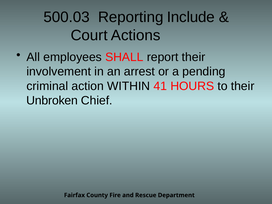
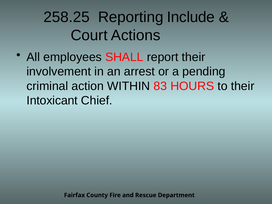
500.03: 500.03 -> 258.25 (67, 17)
41: 41 -> 83 (160, 86)
Unbroken: Unbroken -> Intoxicant (52, 101)
